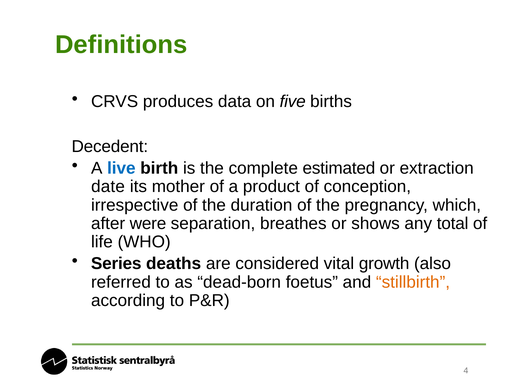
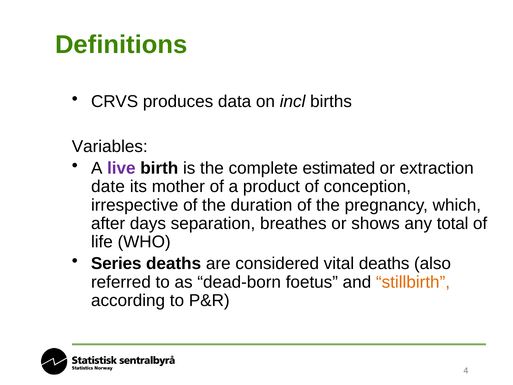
five: five -> incl (293, 101)
Decedent: Decedent -> Variables (110, 146)
live colour: blue -> purple (121, 168)
were: were -> days (148, 223)
vital growth: growth -> deaths (384, 263)
